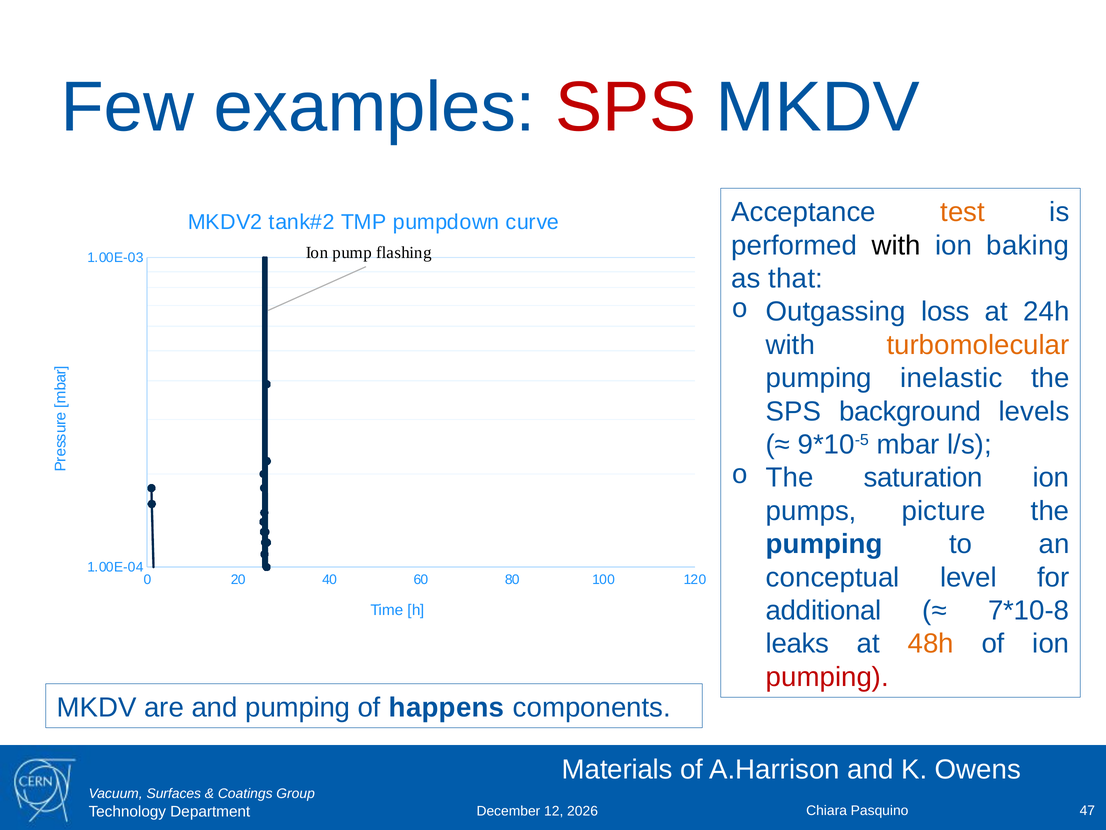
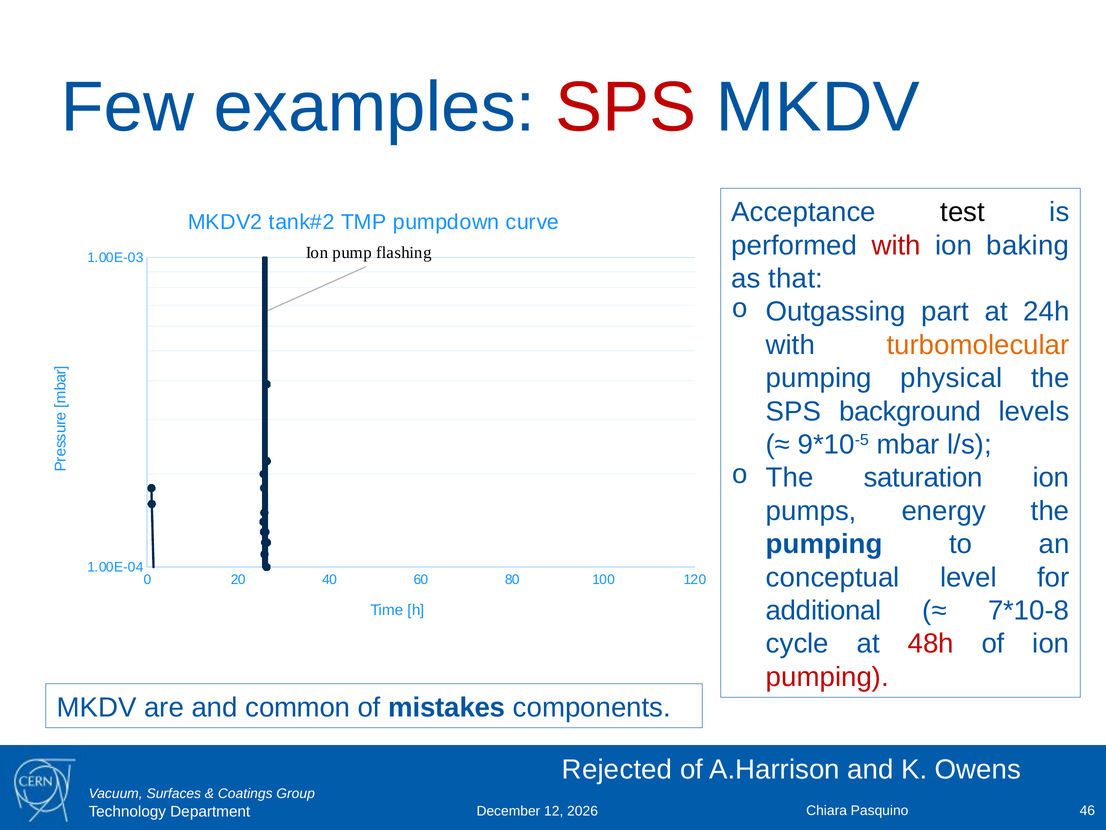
test colour: orange -> black (963, 212)
with colour: black -> red (896, 245)
loss: loss -> part (945, 312)
inelastic: inelastic -> physical (951, 378)
picture: picture -> energy (944, 511)
leaks: leaks -> cycle (797, 643)
48h colour: orange -> red (931, 643)
and pumping: pumping -> common (298, 707)
happens: happens -> mistakes (447, 707)
Materials: Materials -> Rejected (617, 769)
47: 47 -> 46 (1087, 810)
